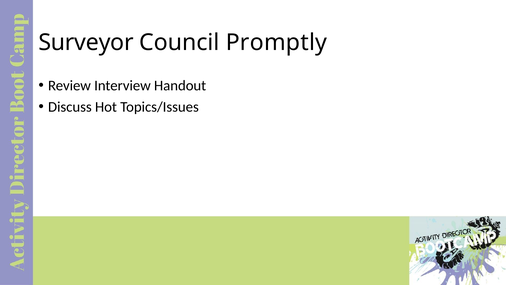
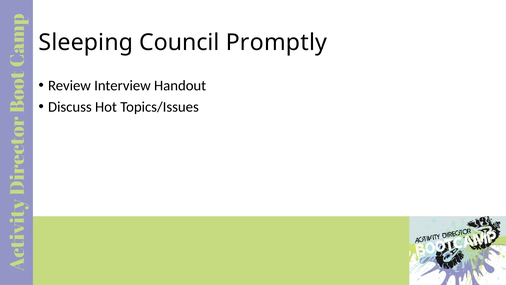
Surveyor: Surveyor -> Sleeping (86, 43)
